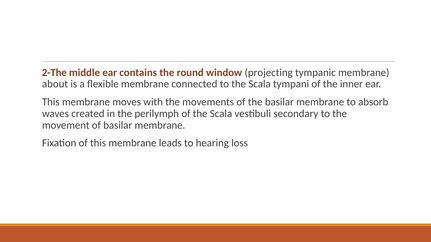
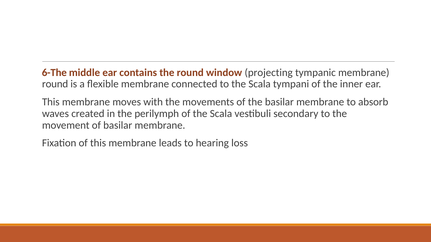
2-The: 2-The -> 6-The (54, 73)
about: about -> round (55, 84)
